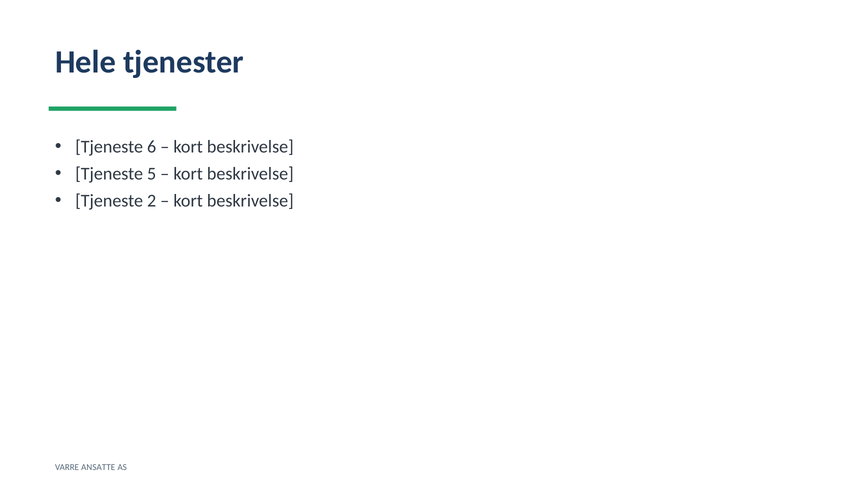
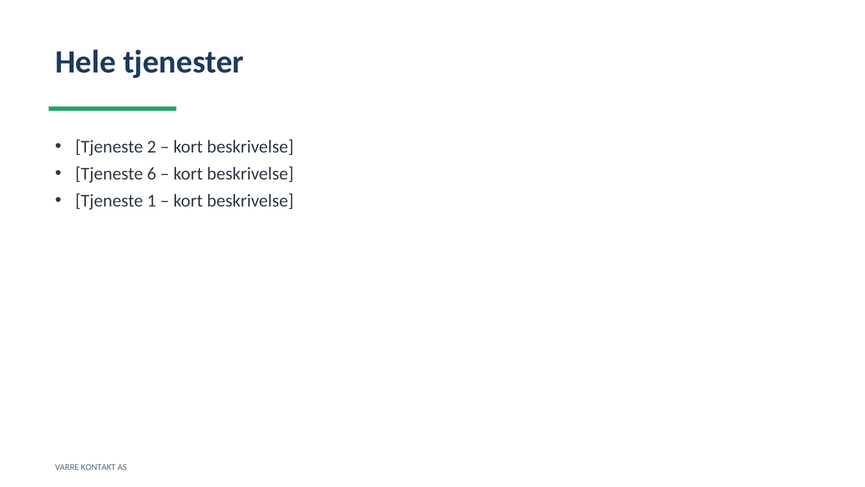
6: 6 -> 2 (152, 147)
5: 5 -> 6 (152, 174)
2: 2 -> 1 (152, 201)
ANSATTE: ANSATTE -> KONTAKT (98, 467)
